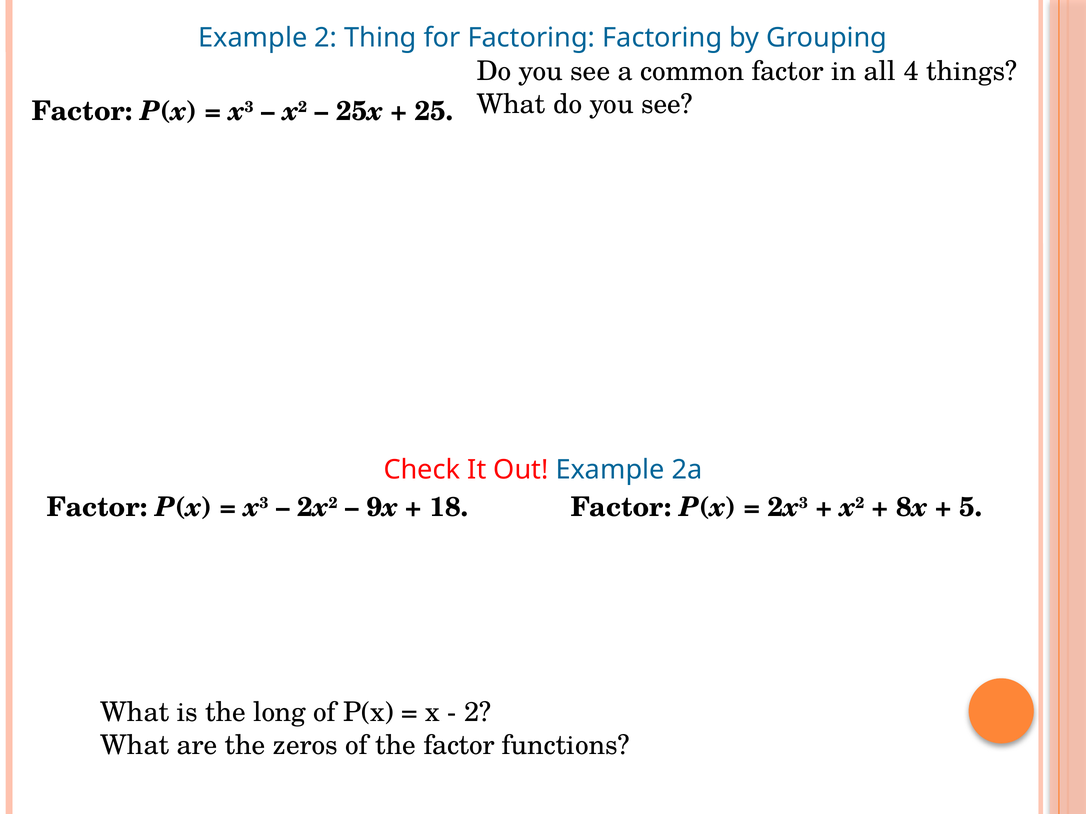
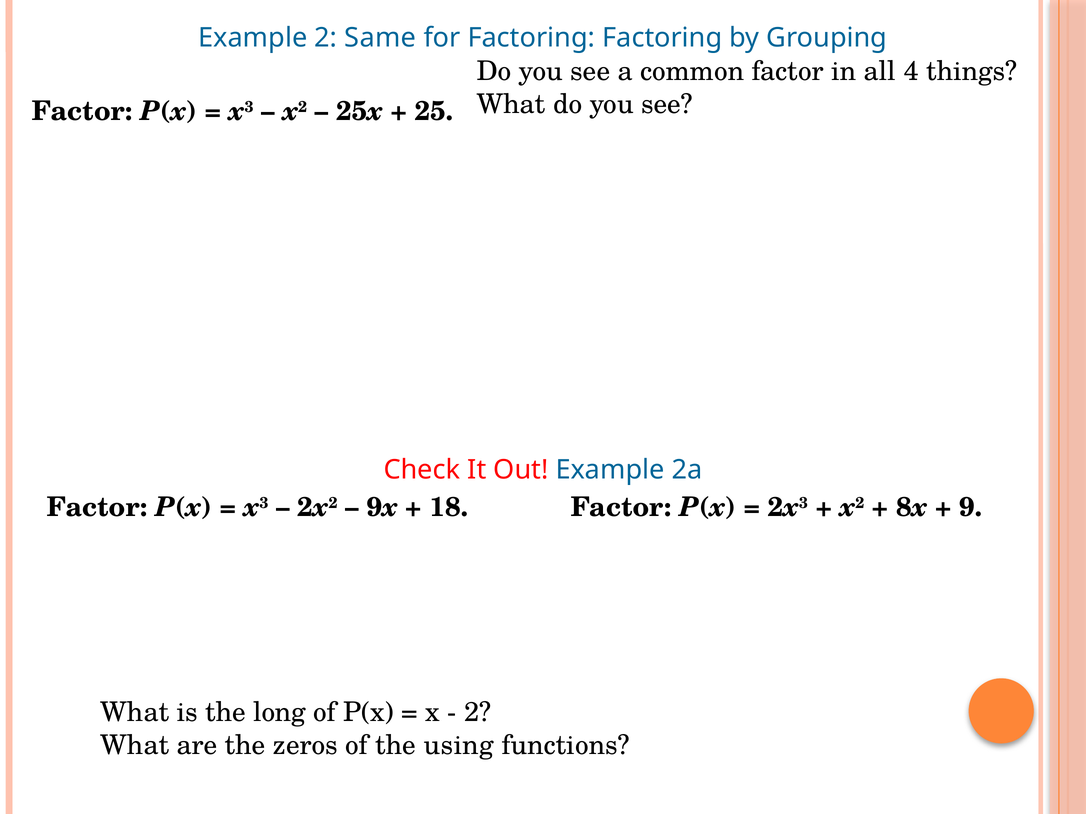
Thing: Thing -> Same (380, 38)
5: 5 -> 9 (971, 508)
the factor: factor -> using (459, 746)
